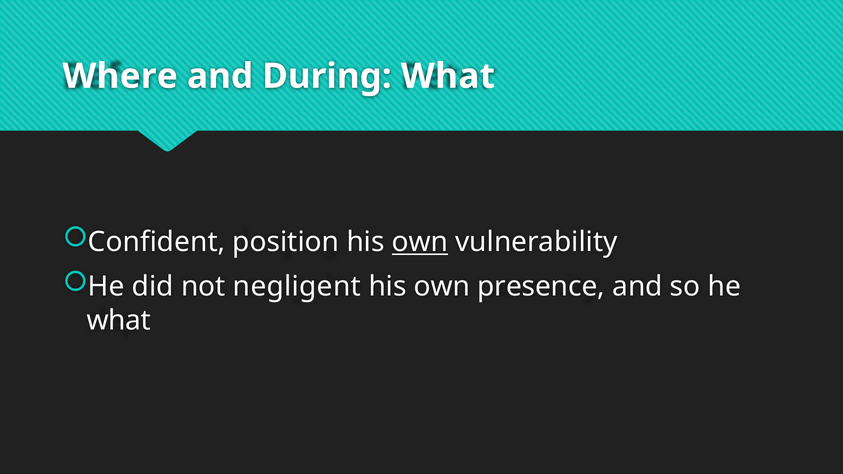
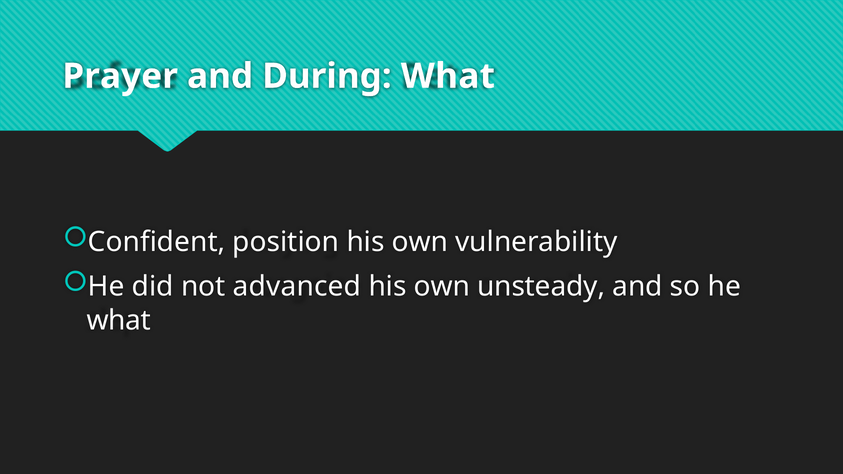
Where: Where -> Prayer (120, 76)
own underline: present -> none (420, 242)
negligent: negligent -> advanced (297, 287)
presence: presence -> unsteady (541, 287)
